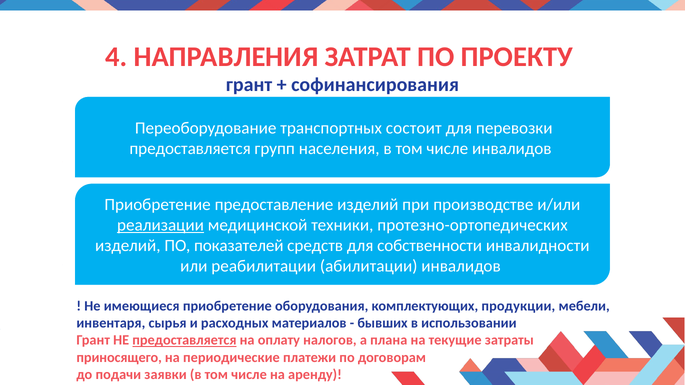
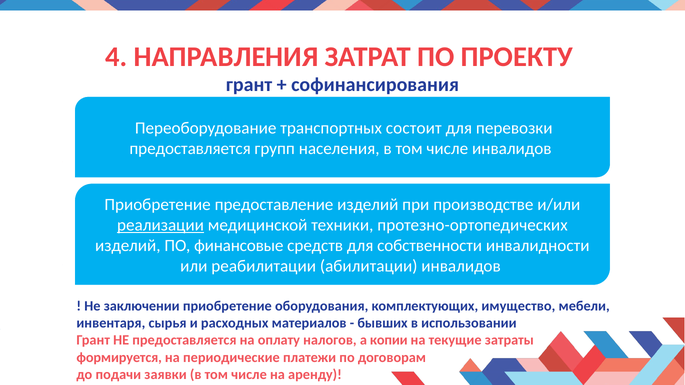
показателей: показателей -> финансовые (239, 246)
имеющиеся: имеющиеся -> заключении (142, 306)
продукции: продукции -> имущество (518, 306)
предоставляется underline: present -> none (184, 340)
плана: плана -> копии (389, 340)
приносящего: приносящего -> формируется (119, 358)
